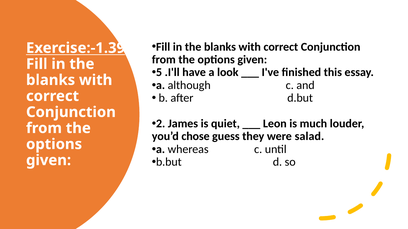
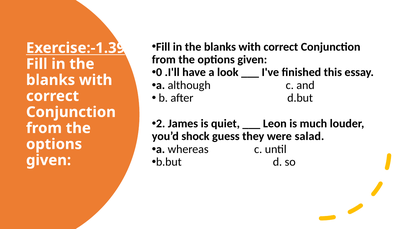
5: 5 -> 0 (159, 73)
chose: chose -> shock (195, 137)
